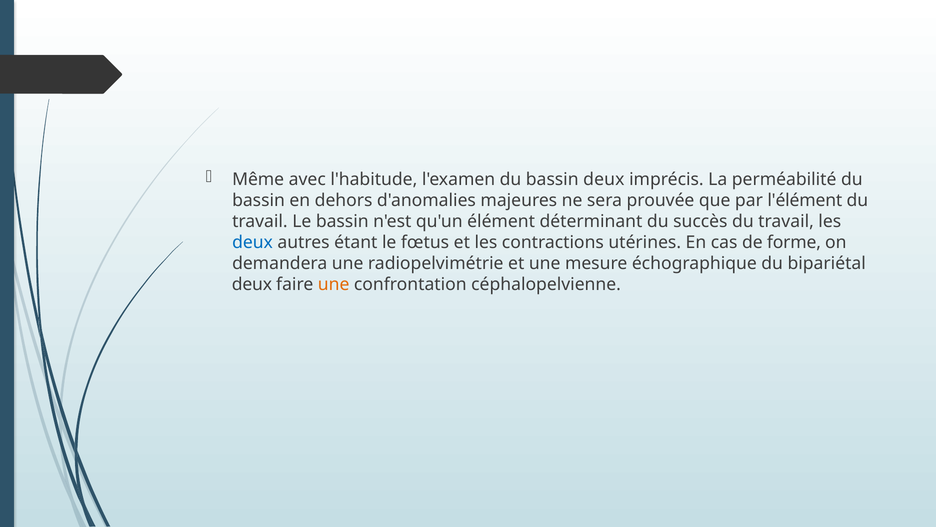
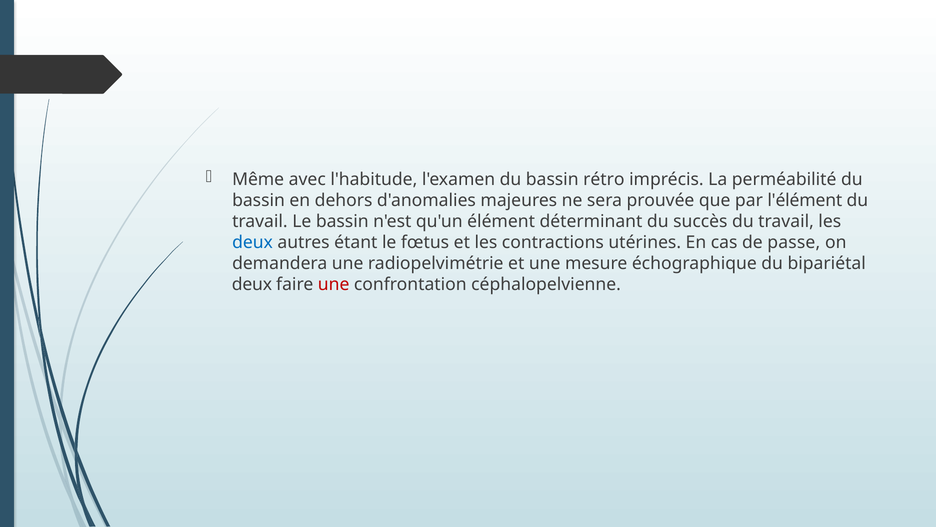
bassin deux: deux -> rétro (604, 179)
forme: forme -> passe (794, 242)
une colour: orange -> red (334, 284)
